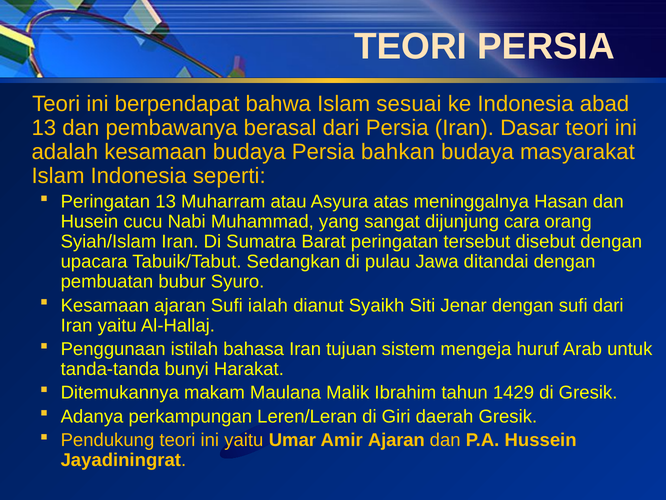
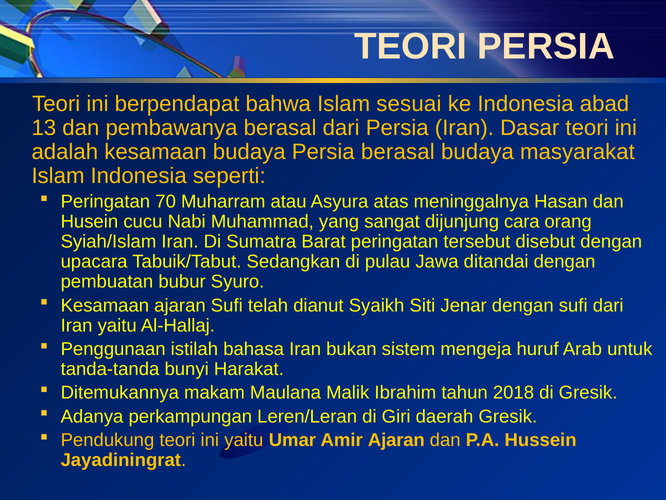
Persia bahkan: bahkan -> berasal (398, 152)
Peringatan 13: 13 -> 70 (166, 202)
ialah: ialah -> telah (268, 305)
tujuan: tujuan -> bukan (351, 349)
1429: 1429 -> 2018 (513, 392)
